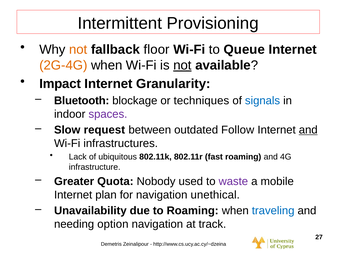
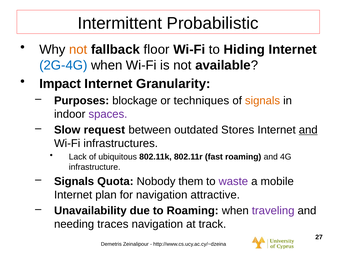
Provisioning: Provisioning -> Probabilistic (213, 23)
Queue: Queue -> Hiding (244, 49)
2G-4G colour: orange -> blue (63, 65)
not underline: present -> none (182, 65)
Bluetooth: Bluetooth -> Purposes (82, 100)
signals colour: blue -> orange (263, 100)
Follow: Follow -> Stores (238, 130)
Greater: Greater -> Signals (74, 181)
used: used -> them (191, 181)
unethical: unethical -> attractive (215, 194)
traveling colour: blue -> purple (273, 210)
option: option -> traces (113, 224)
